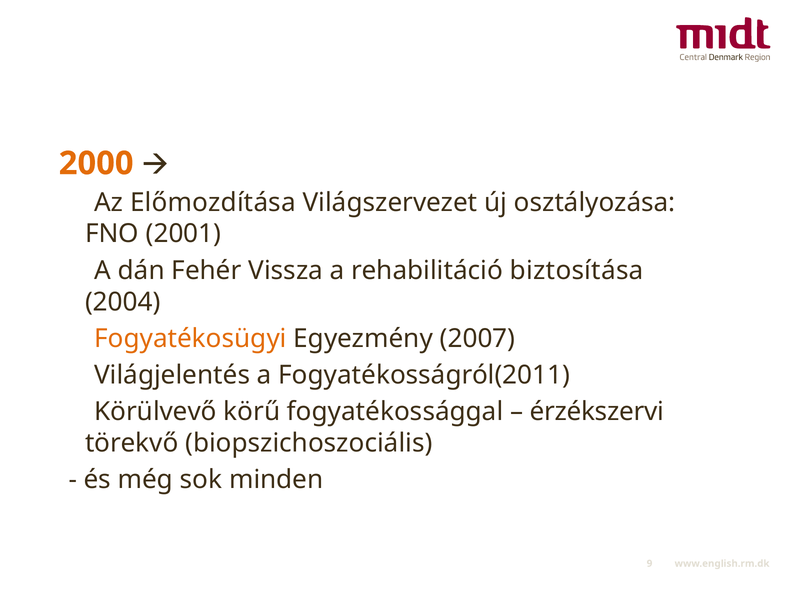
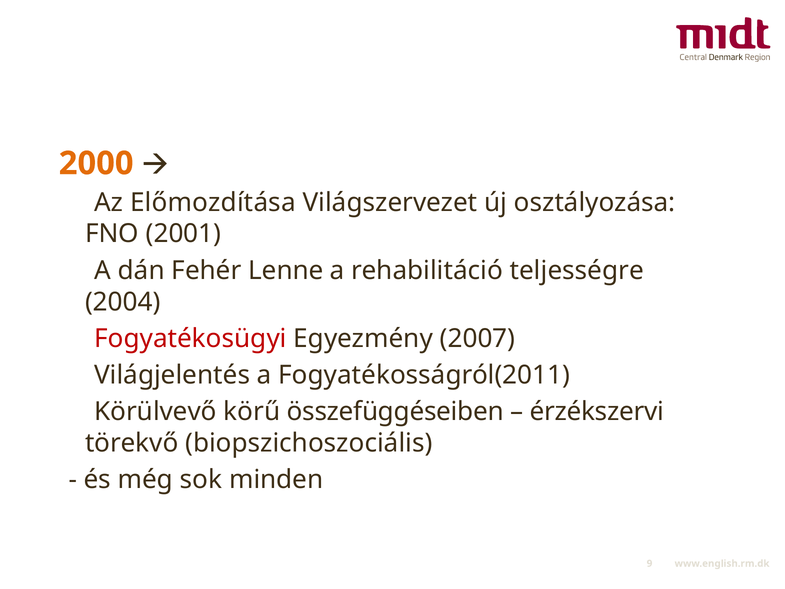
Vissza: Vissza -> Lenne (286, 270)
biztosítása: biztosítása -> teljességre (577, 270)
Fogyatékosügyi colour: orange -> red (190, 338)
fogyatékossággal: fogyatékossággal -> összefüggéseiben (395, 412)
